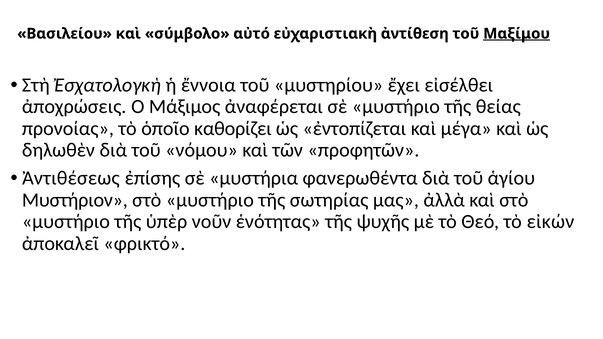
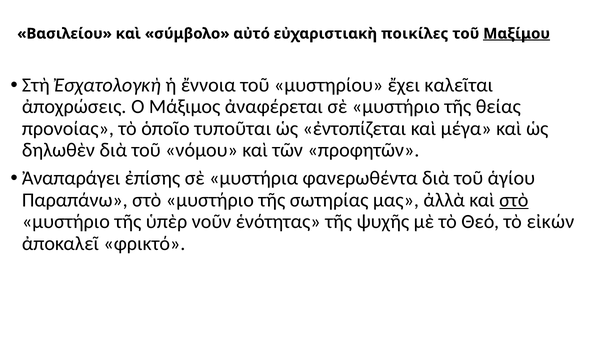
ἀντίθεση: ἀντίθεση -> ποικίλες (415, 34)
εἰσέλθει: εἰσέλθει -> καλεῖται (459, 85)
καθορίζει: καθορίζει -> τυποῦται (233, 129)
Ἀντιθέσεως: Ἀντιθέσεως -> Ἀναπαράγει (71, 178)
Μυστήριον: Μυστήριον -> Παραπάνω (75, 200)
στὸ underline: none -> present (514, 200)
